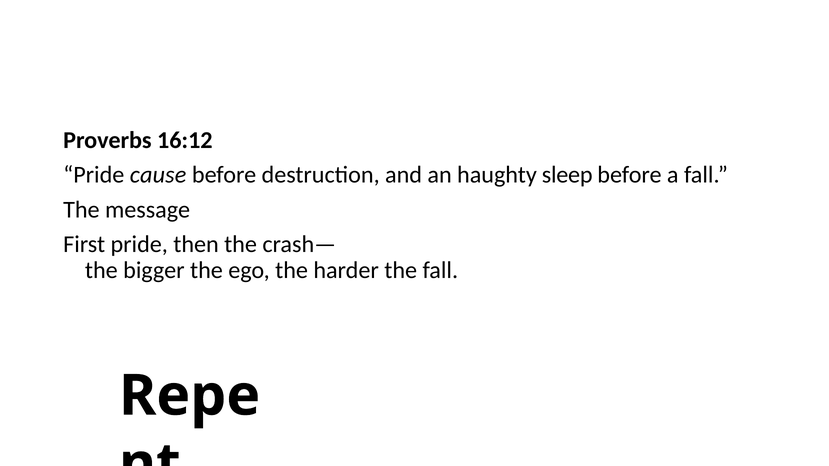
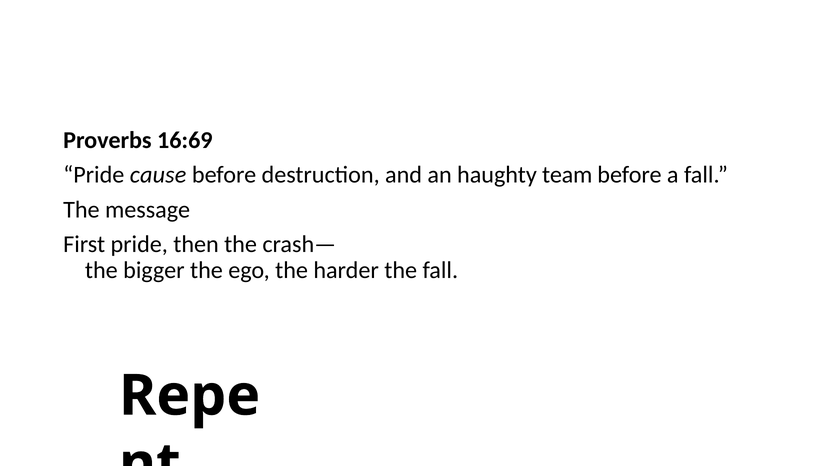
16:12: 16:12 -> 16:69 (185, 140)
sleep: sleep -> team (567, 175)
